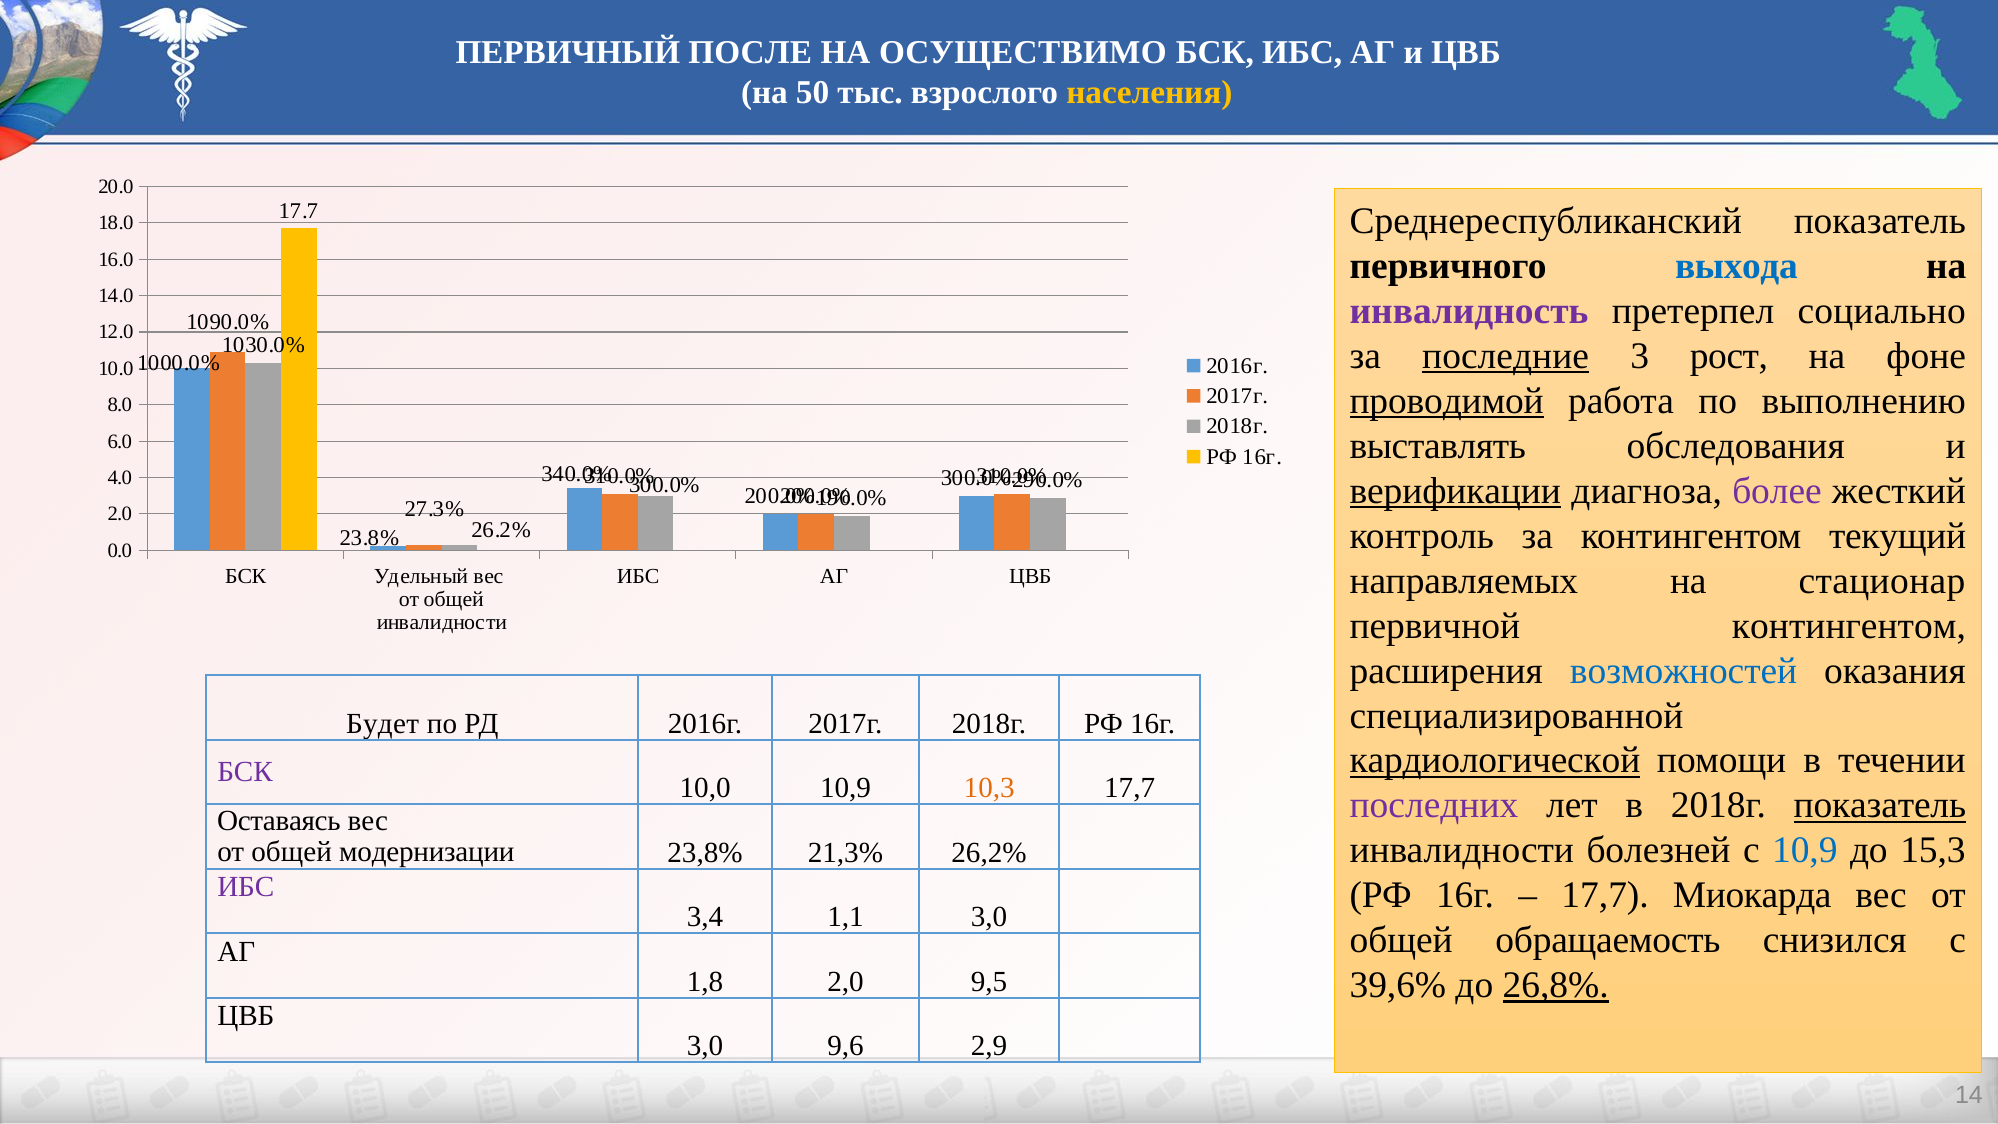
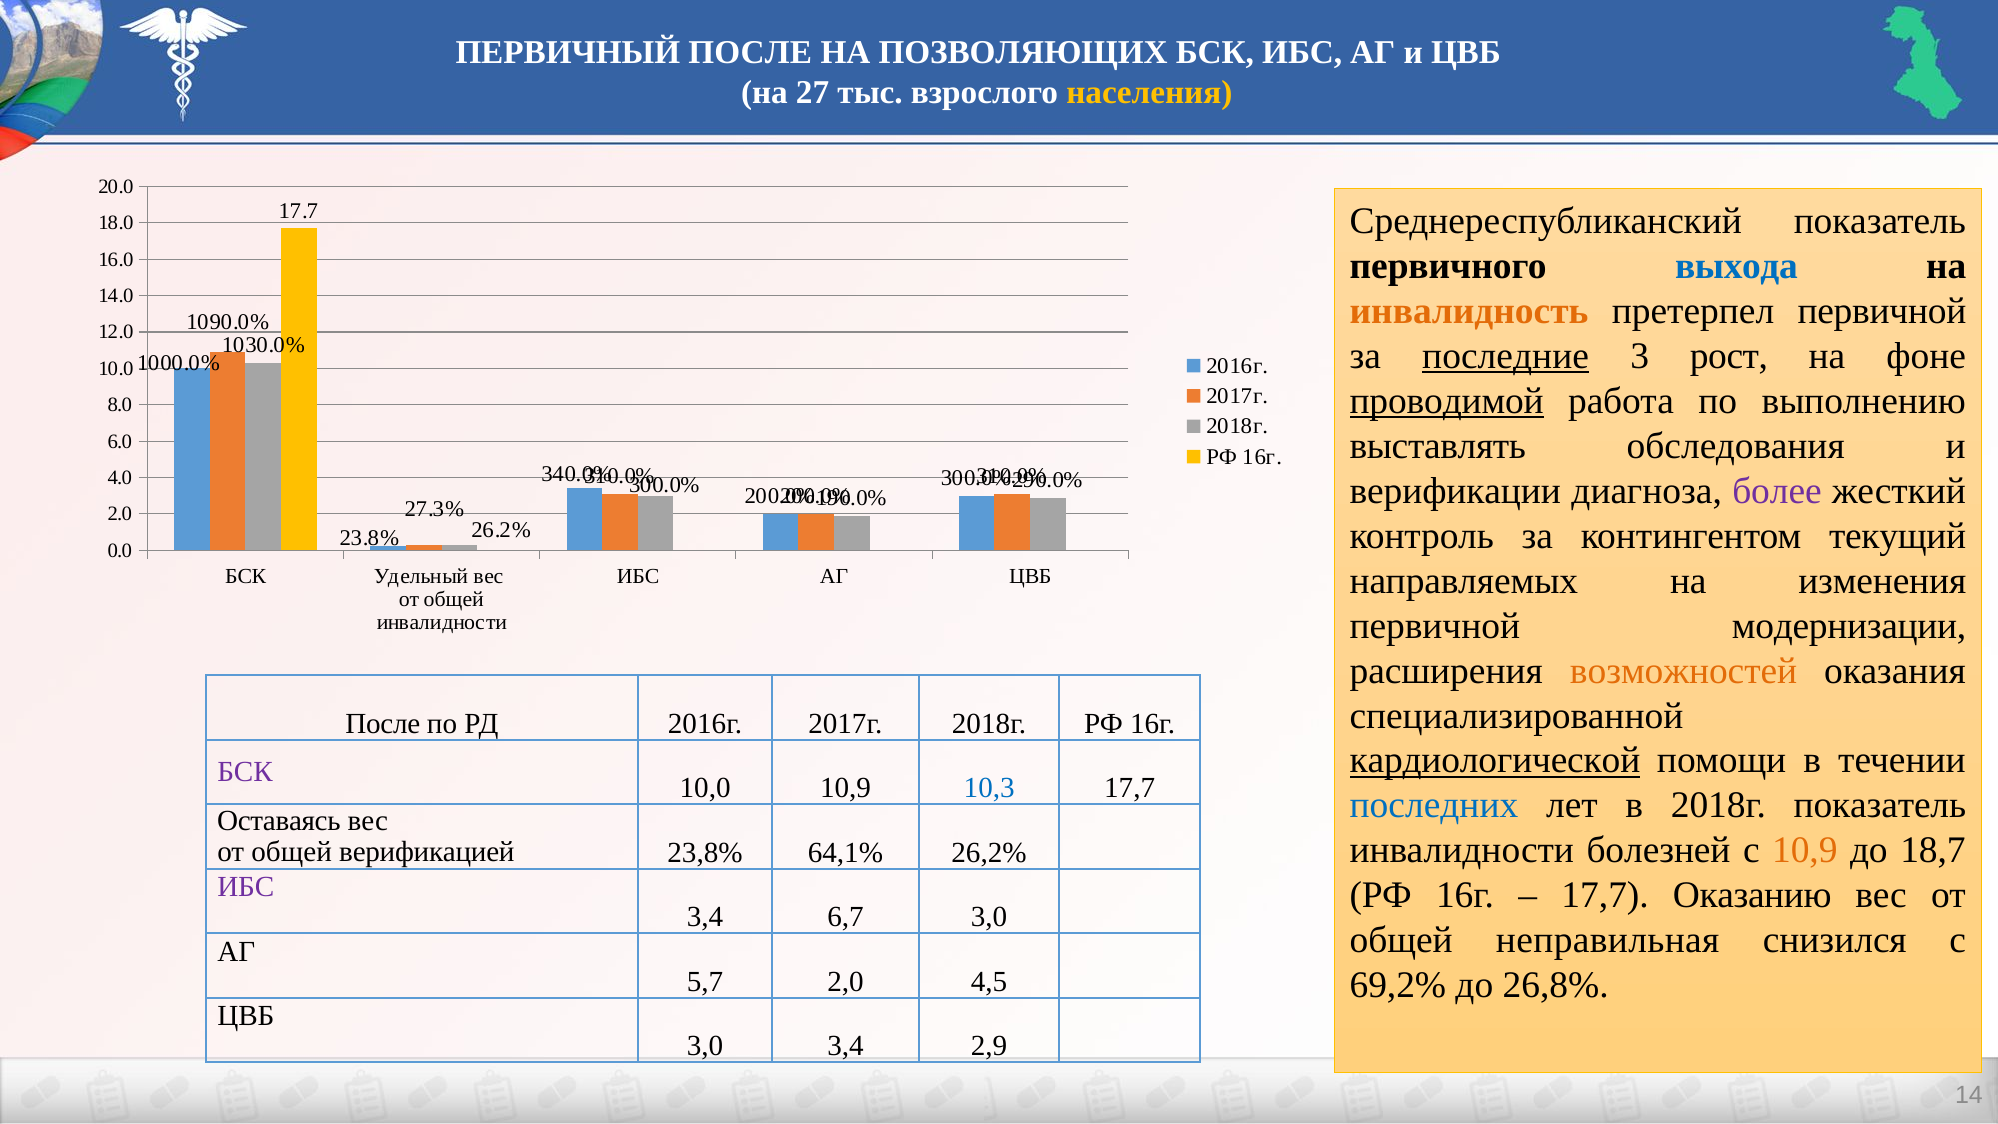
ОСУЩЕСТВИМО: ОСУЩЕСТВИМО -> ПОЗВОЛЯЮЩИХ (1023, 53)
50: 50 -> 27 (813, 93)
инвалидность colour: purple -> orange (1469, 311)
претерпел социально: социально -> первичной (1882, 311)
верификации underline: present -> none (1455, 491)
стационар: стационар -> изменения (1882, 581)
первичной контингентом: контингентом -> модернизации (1849, 626)
возможностей colour: blue -> orange (1684, 671)
Будет: Будет -> После (383, 724)
10,3 colour: orange -> blue (989, 788)
последних colour: purple -> blue (1434, 805)
показатель underline: present -> none (1880, 805)
10,9 colour: blue -> orange (1805, 850)
15,3: 15,3 -> 18,7 (1933, 850)
модернизации: модернизации -> верификацией (427, 852)
21,3%: 21,3% -> 64,1% (845, 853)
Миокарда: Миокарда -> Оказанию (1752, 895)
1,1: 1,1 -> 6,7 (845, 917)
обращаемость: обращаемость -> неправильная (1608, 940)
1,8: 1,8 -> 5,7 (705, 982)
9,5: 9,5 -> 4,5 (989, 982)
39,6%: 39,6% -> 69,2% (1398, 985)
26,8% underline: present -> none (1556, 985)
3,0 9,6: 9,6 -> 3,4 (845, 1046)
